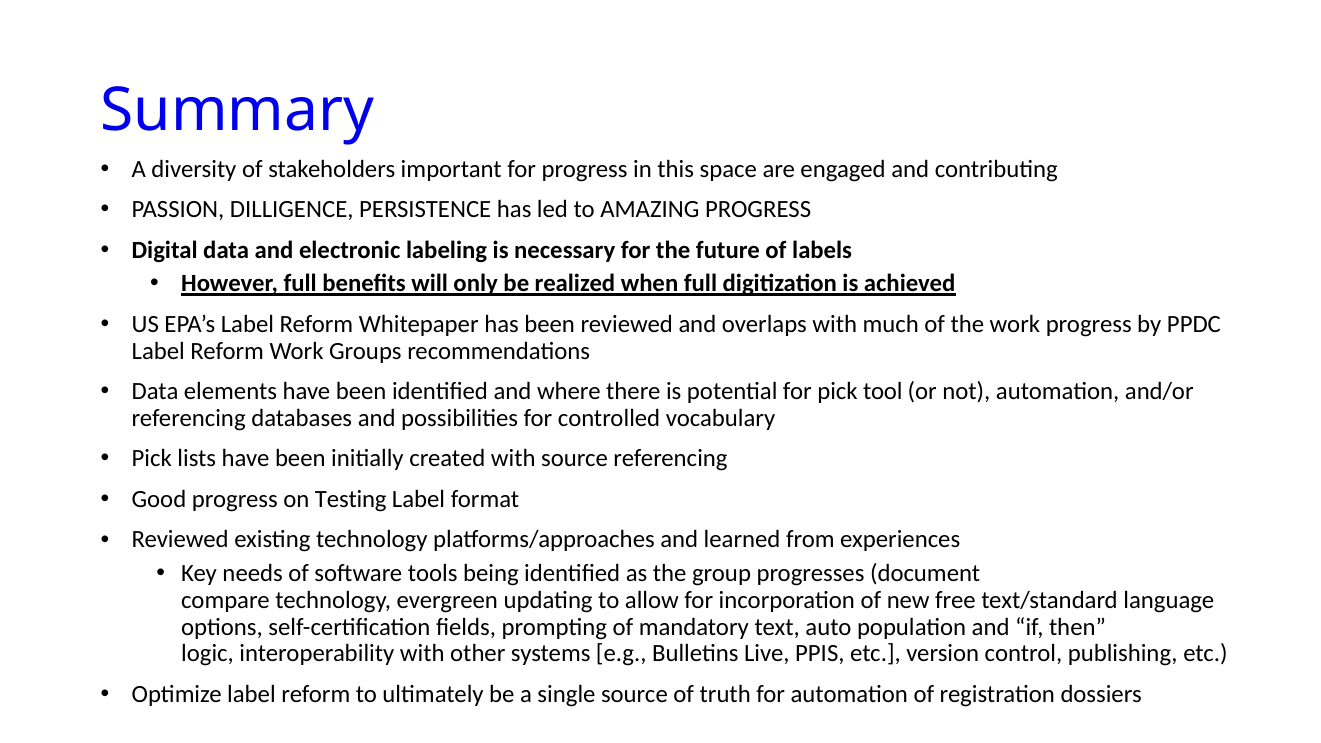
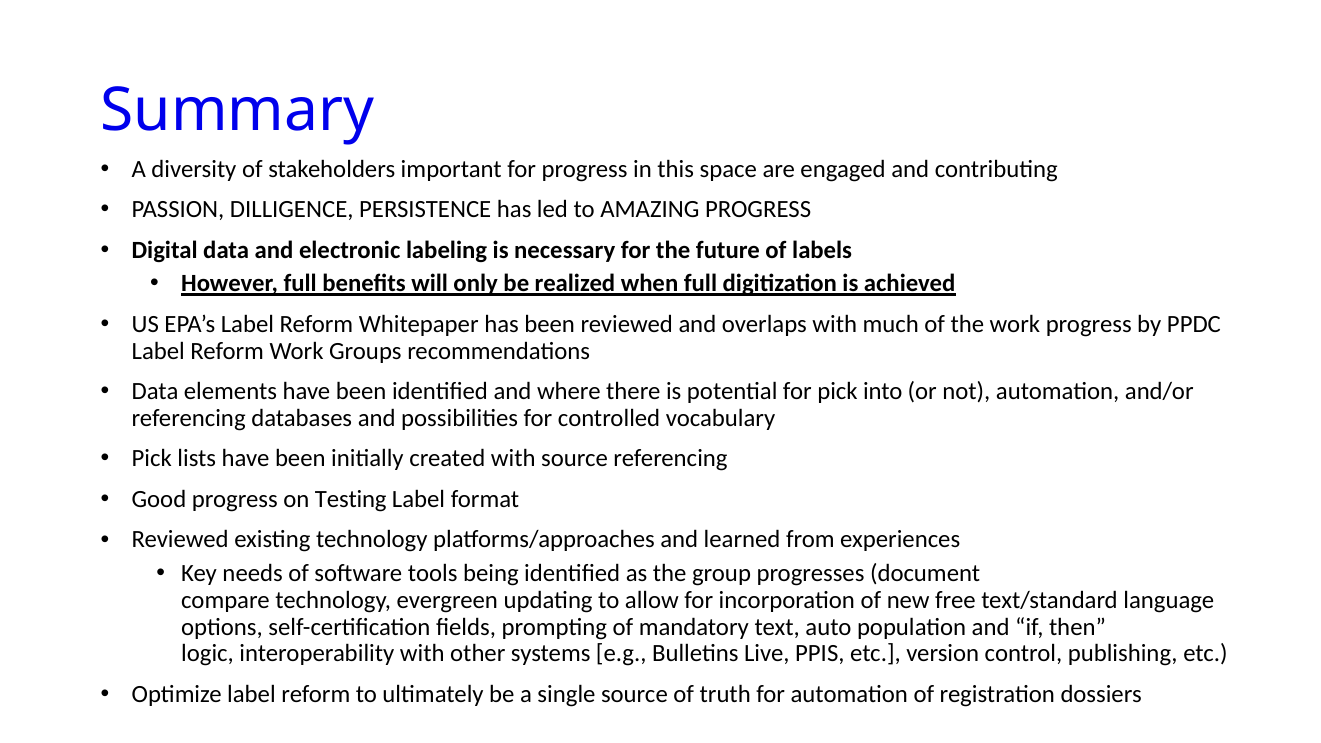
tool: tool -> into (883, 391)
